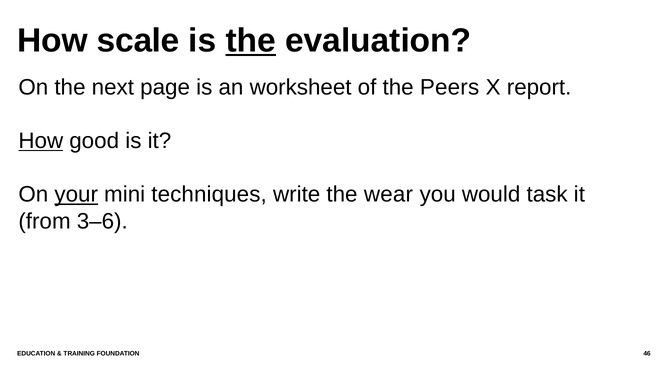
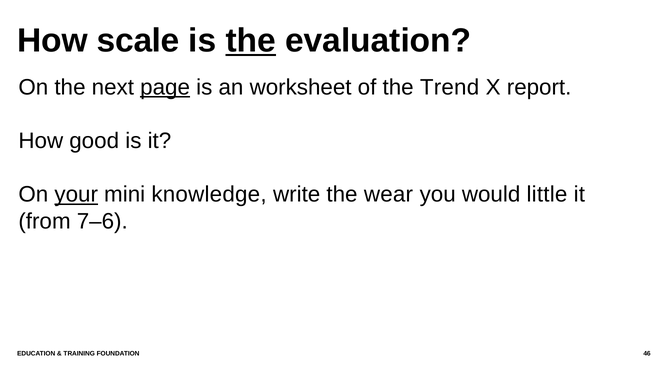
page underline: none -> present (165, 87)
Peers: Peers -> Trend (450, 87)
How underline: present -> none (41, 141)
techniques: techniques -> knowledge (209, 195)
task: task -> little (547, 195)
3–6: 3–6 -> 7–6 (102, 222)
